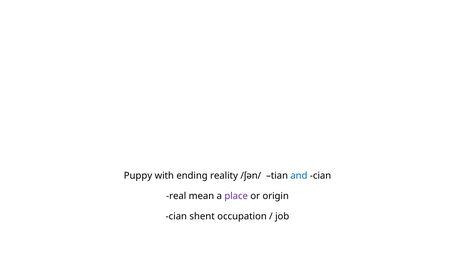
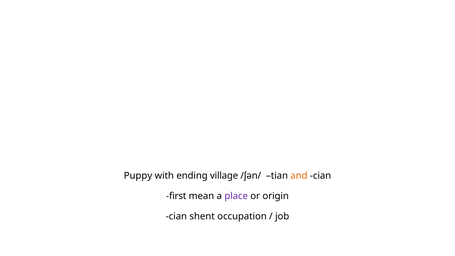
reality: reality -> village (224, 176)
and colour: blue -> orange (299, 176)
real: real -> first (176, 196)
